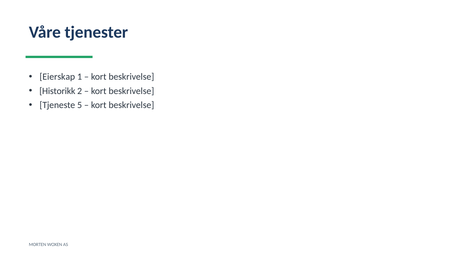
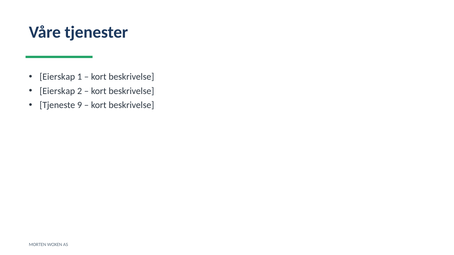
Historikk: Historikk -> Eierskap (57, 91)
5: 5 -> 9 (80, 105)
